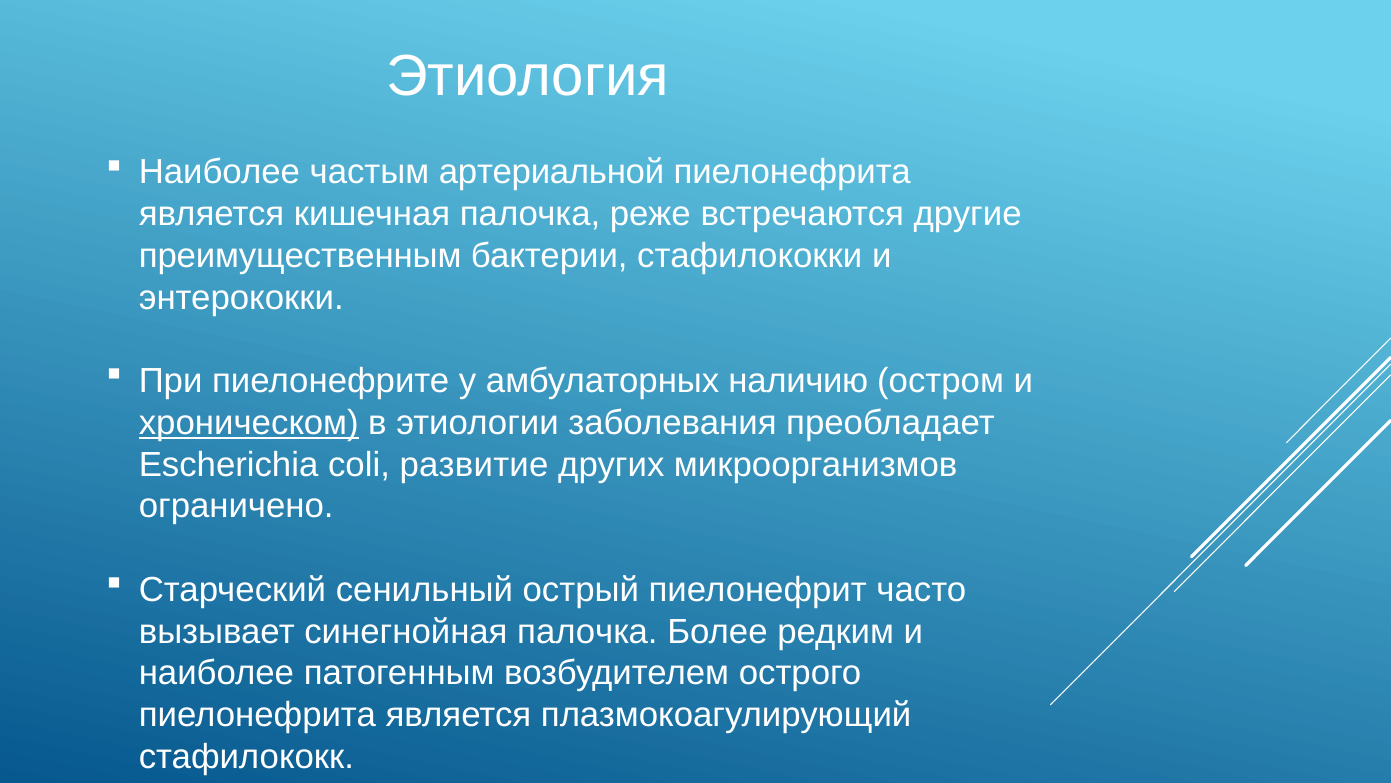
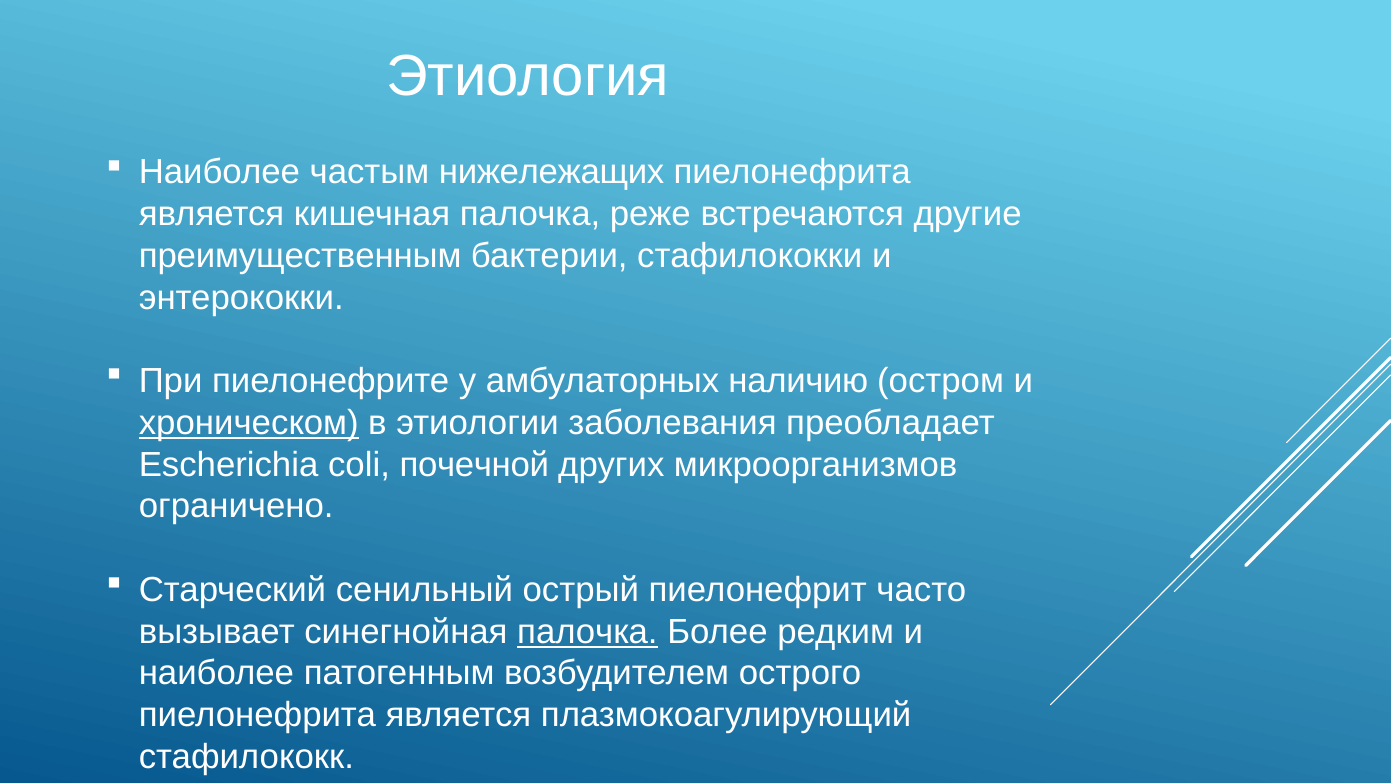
артериальной: артериальной -> нижележащих (552, 172)
развитие: развитие -> почечной (474, 464)
палочка underline: none -> present (587, 631)
